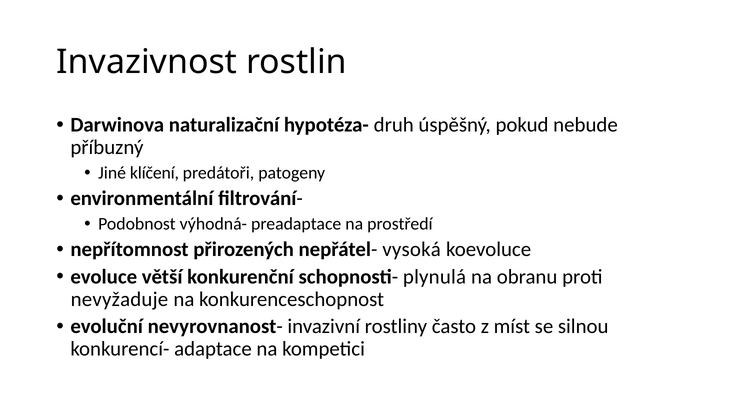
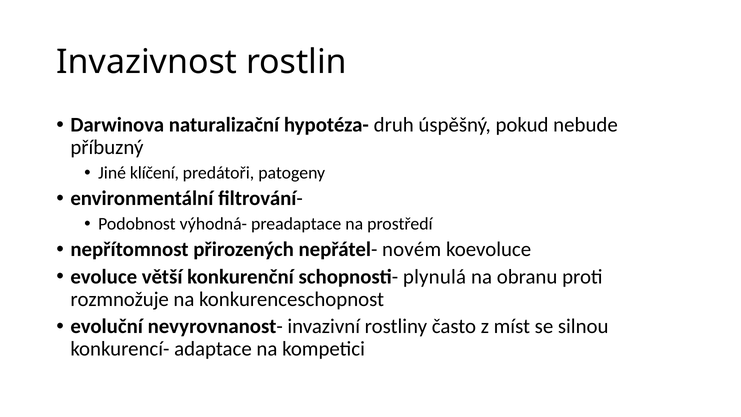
vysoká: vysoká -> novém (412, 249)
nevyžaduje: nevyžaduje -> rozmnožuje (120, 299)
